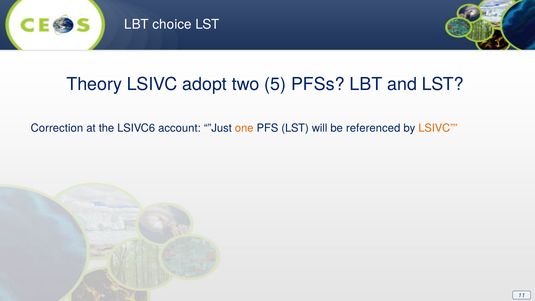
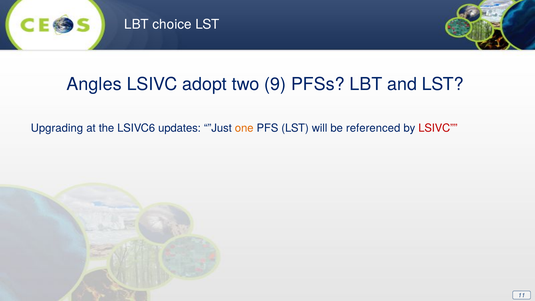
Theory: Theory -> Angles (94, 84)
5: 5 -> 9 (275, 84)
Correction: Correction -> Upgrading (57, 128)
account: account -> updates (180, 128)
LSIVC colour: orange -> red (438, 128)
